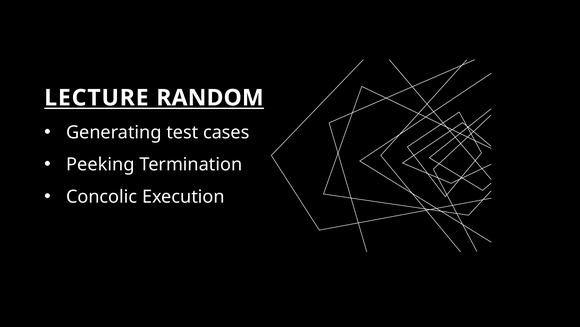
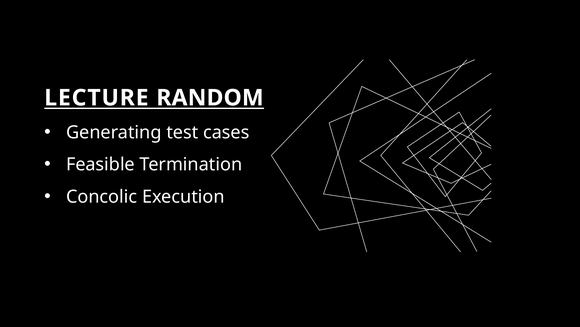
Peeking: Peeking -> Feasible (100, 164)
